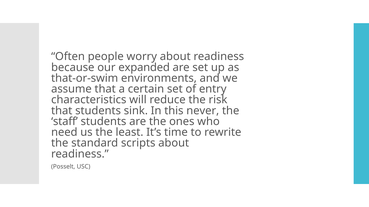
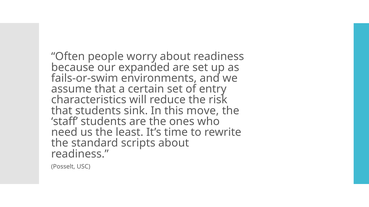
that-or-swim: that-or-swim -> fails-or-swim (85, 78)
never: never -> move (203, 111)
